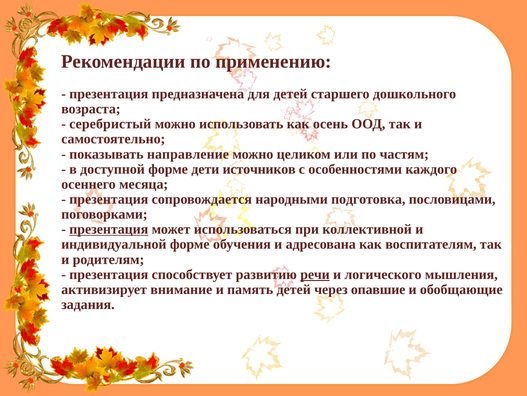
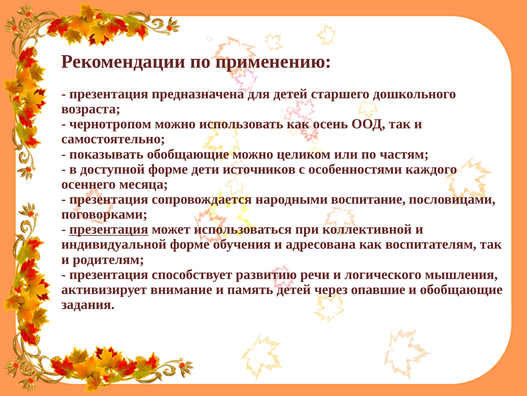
серебристый: серебристый -> чернотропом (110, 124)
показывать направление: направление -> обобщающие (188, 154)
подготовка: подготовка -> воспитание (368, 199)
речи underline: present -> none (315, 274)
